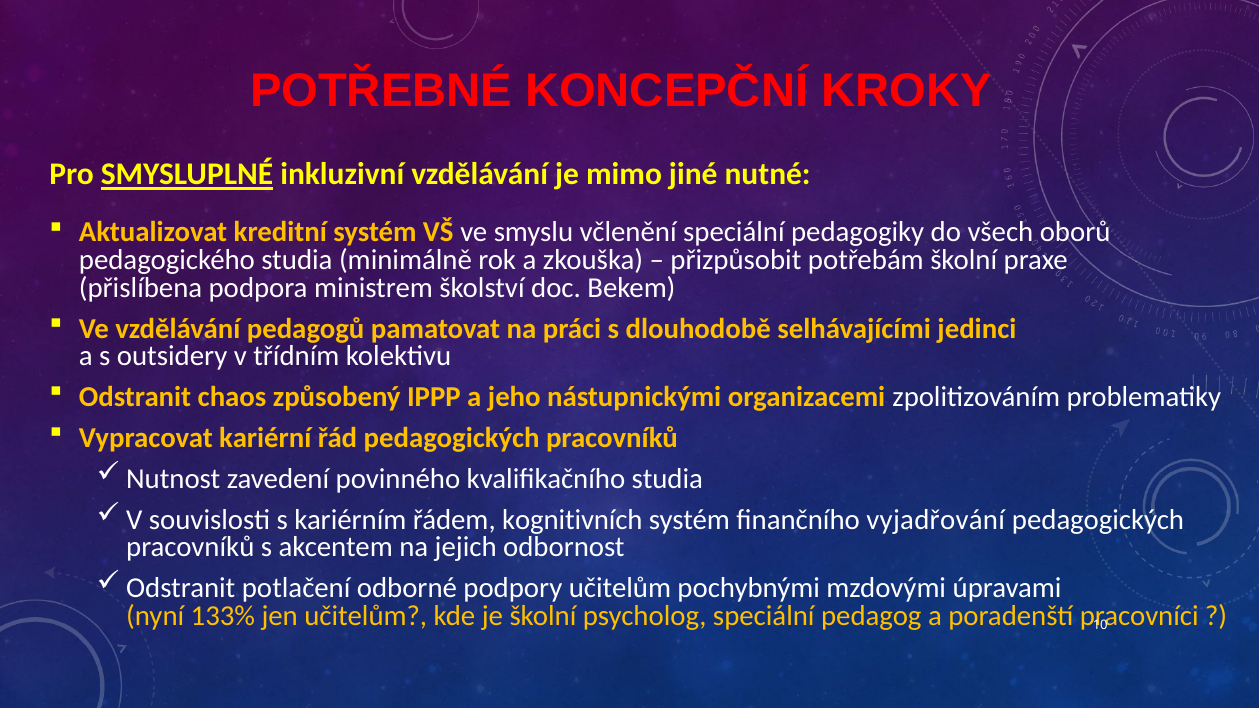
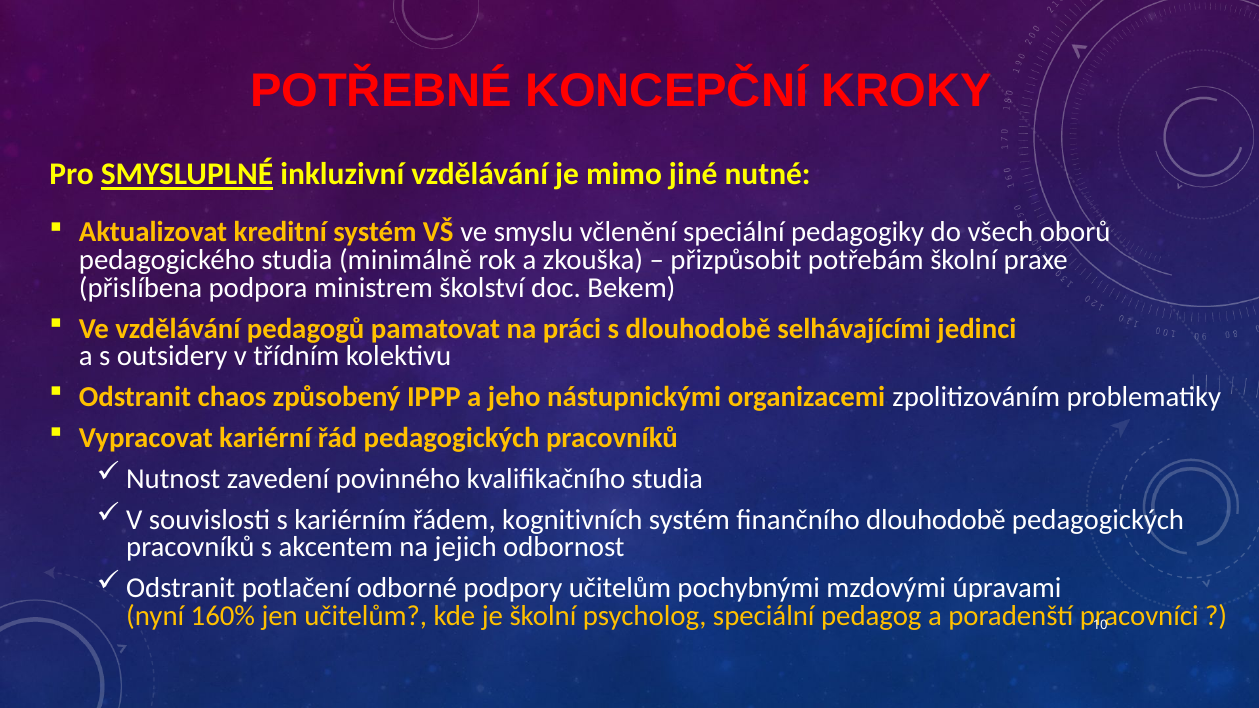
finančního vyjadřování: vyjadřování -> dlouhodobě (936, 520)
133%: 133% -> 160% (223, 616)
